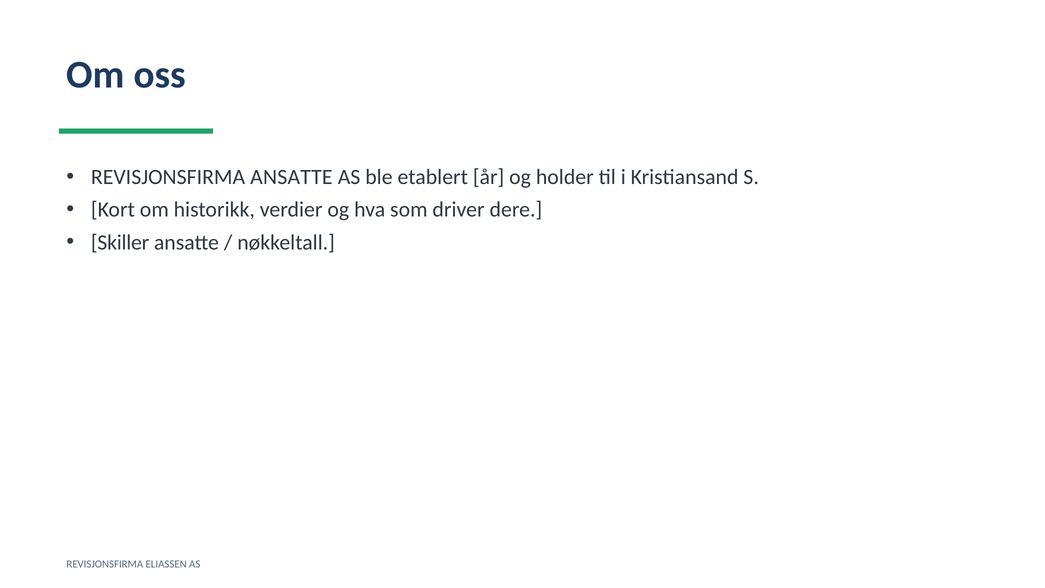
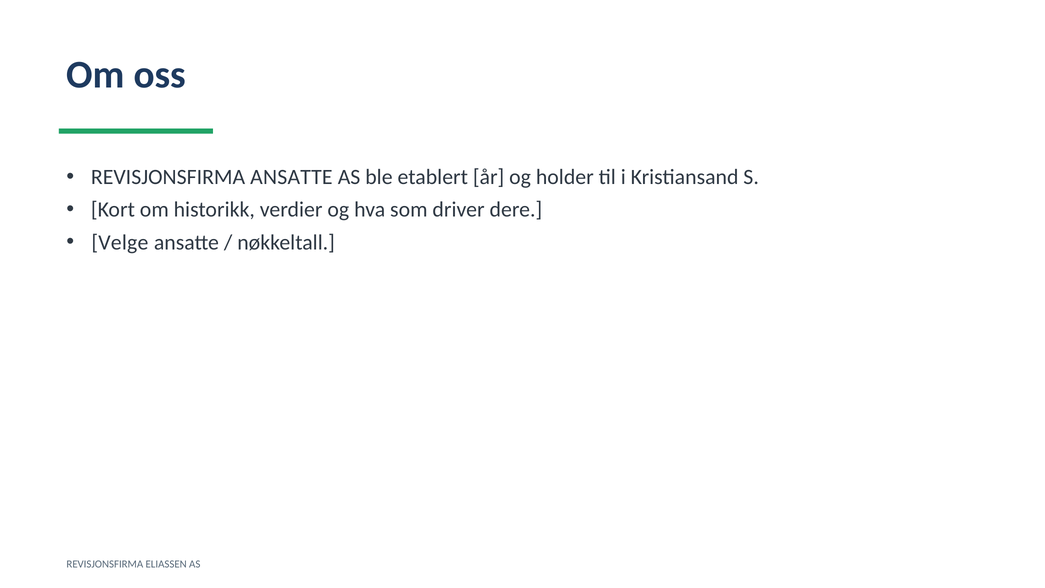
Skiller: Skiller -> Velge (120, 242)
